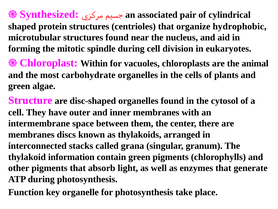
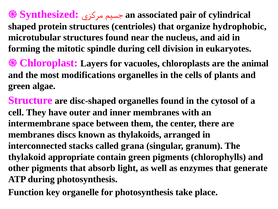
Within: Within -> Layers (94, 63)
carbohydrate: carbohydrate -> modifications (88, 75)
information: information -> appropriate (71, 157)
